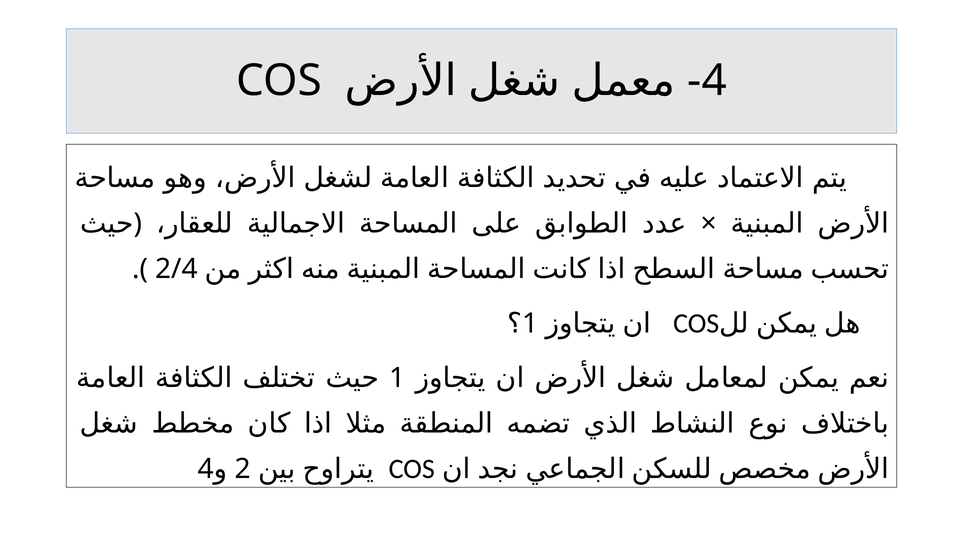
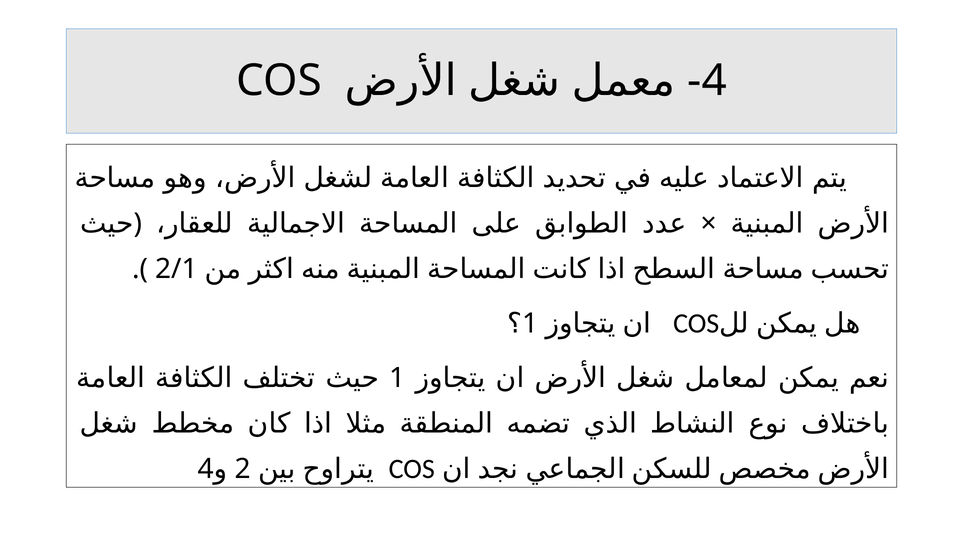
2/4: 2/4 -> 2/1 (177, 269)
